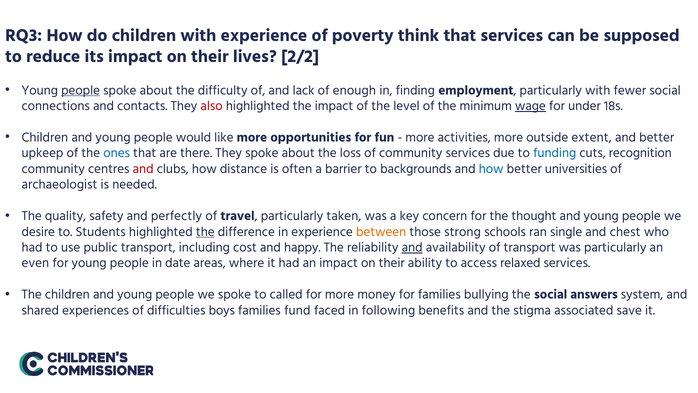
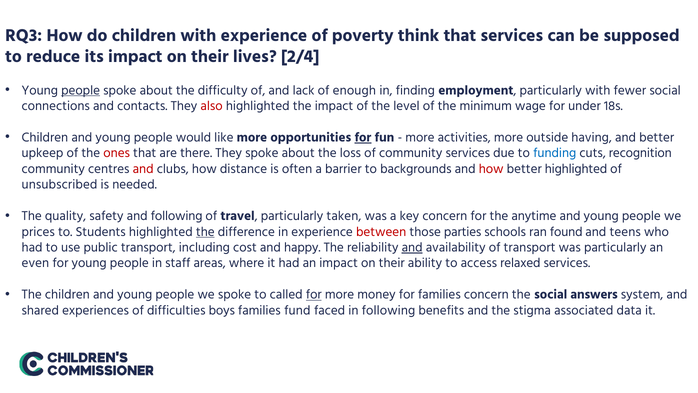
2/2: 2/2 -> 2/4 (300, 56)
wage underline: present -> none (530, 106)
for underline: none -> present (363, 137)
extent: extent -> having (592, 137)
ones colour: blue -> red (117, 153)
how colour: blue -> red (491, 169)
better universities: universities -> highlighted (576, 169)
archaeologist: archaeologist -> unsubscribed (59, 184)
and perfectly: perfectly -> following (177, 216)
thought: thought -> anytime (534, 216)
desire: desire -> prices (38, 231)
between colour: orange -> red (381, 231)
strong: strong -> parties (463, 231)
single: single -> found (566, 231)
chest: chest -> teens (625, 231)
date: date -> staff (178, 263)
for underline: none -> present (314, 294)
families bullying: bullying -> concern (486, 294)
save: save -> data (629, 310)
